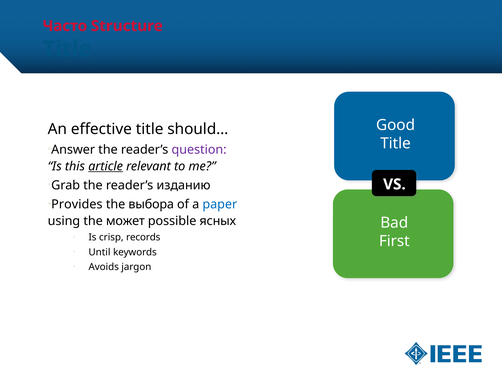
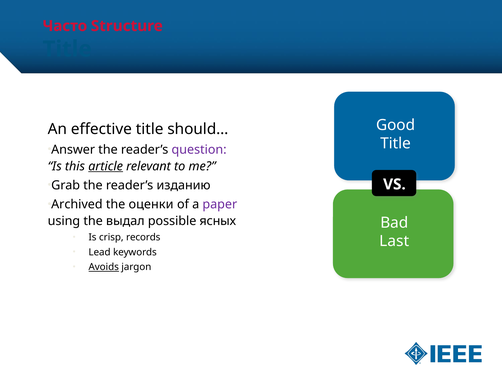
Provides: Provides -> Archived (77, 204)
выбора: выбора -> оценки (151, 204)
paper colour: blue -> purple (220, 204)
может: может -> выдал (125, 221)
First: First -> Last (394, 241)
Until: Until -> Lead (100, 252)
Avoids underline: none -> present (104, 267)
